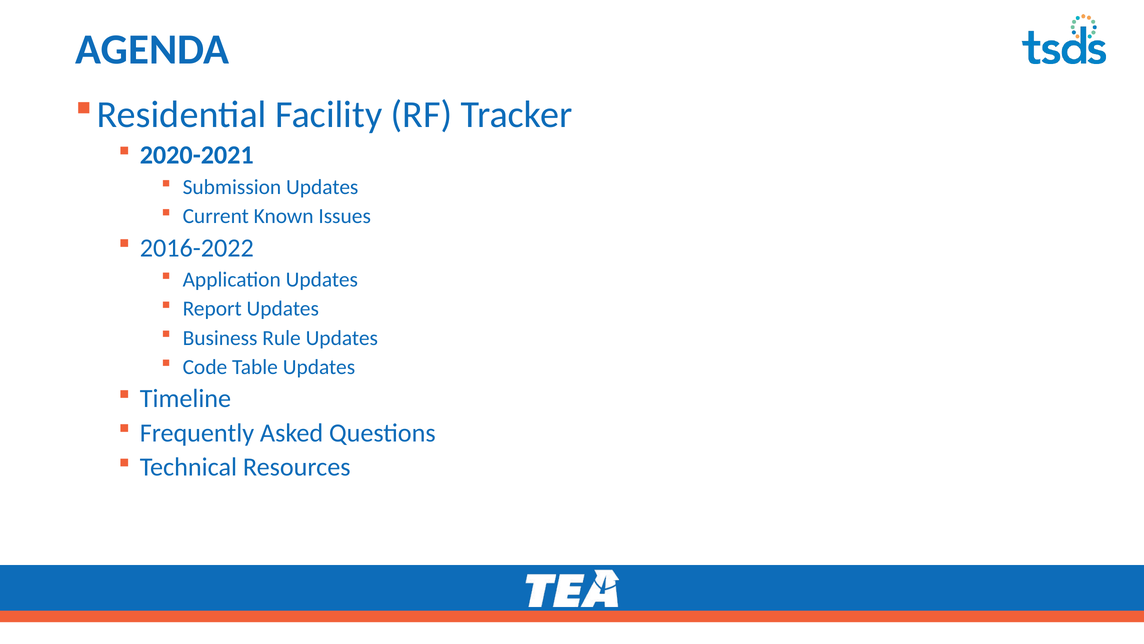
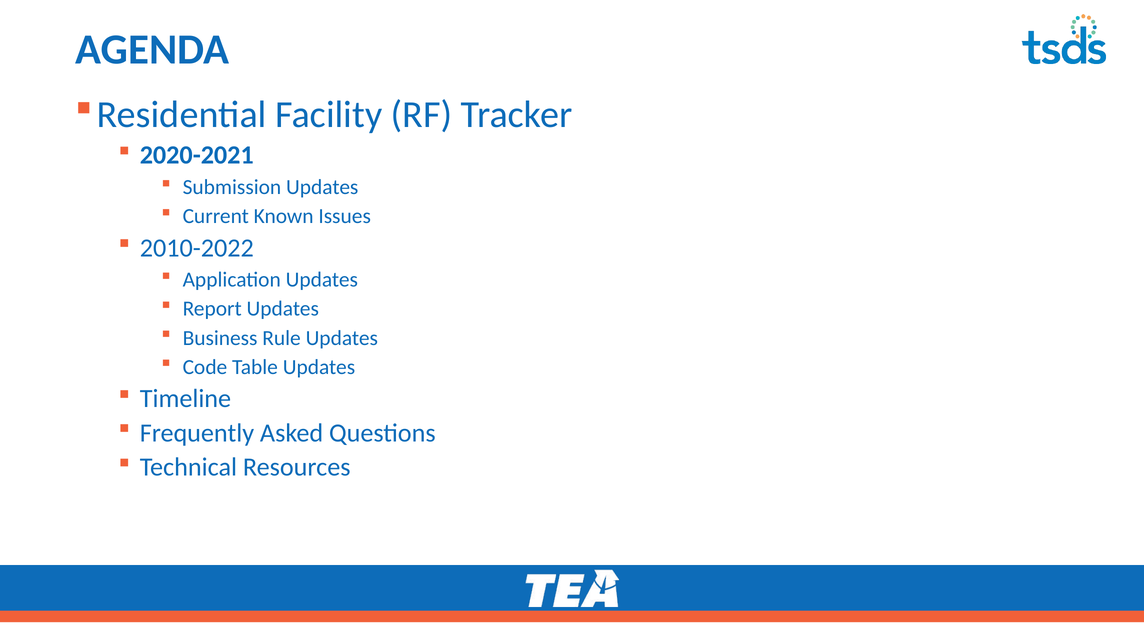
2016-2022: 2016-2022 -> 2010-2022 (197, 248)
